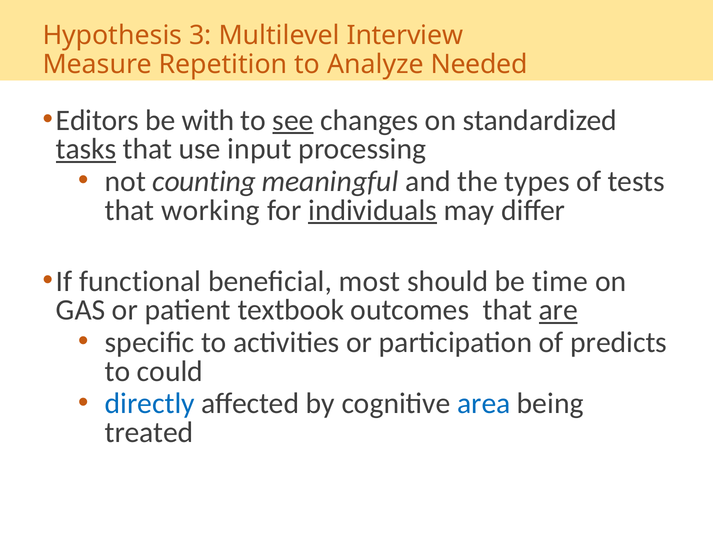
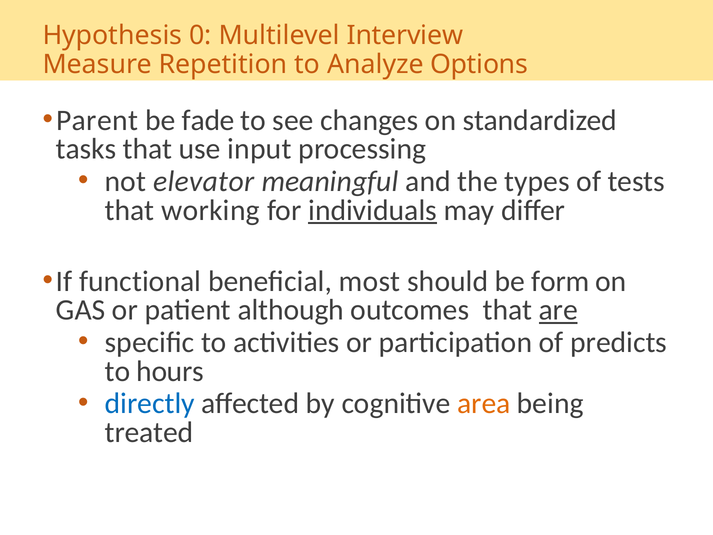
3: 3 -> 0 (200, 36)
Needed: Needed -> Options (479, 65)
Editors: Editors -> Parent (97, 120)
with: with -> fade (208, 120)
see underline: present -> none (293, 120)
tasks underline: present -> none (86, 149)
counting: counting -> elevator (204, 181)
time: time -> form (560, 281)
textbook: textbook -> although (291, 310)
could: could -> hours (170, 371)
area colour: blue -> orange (484, 403)
